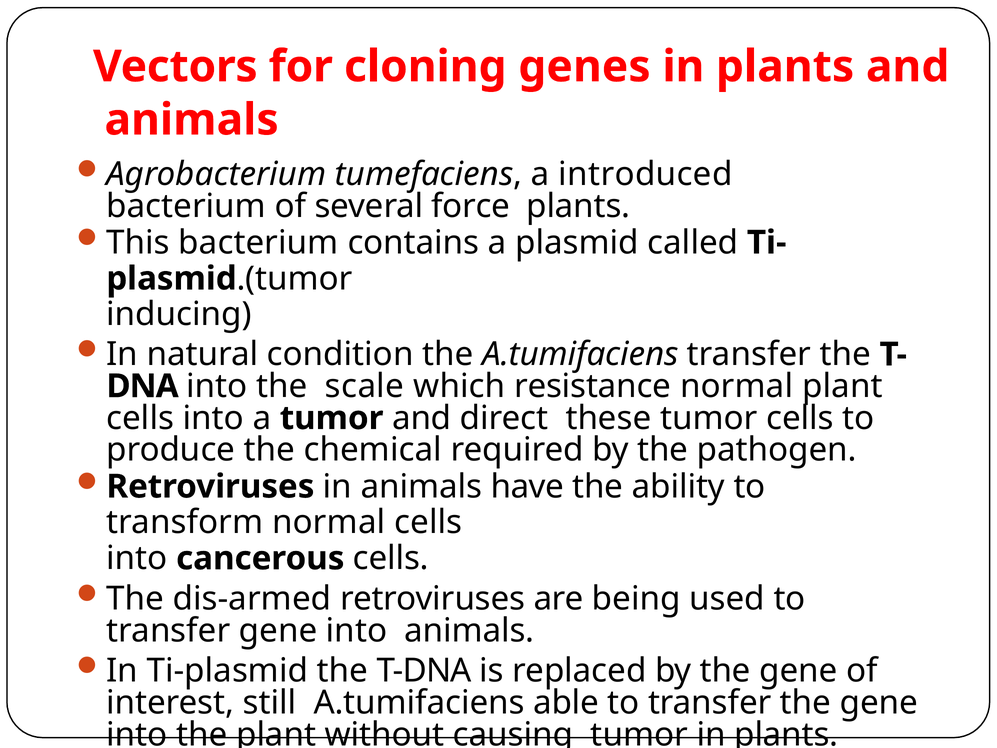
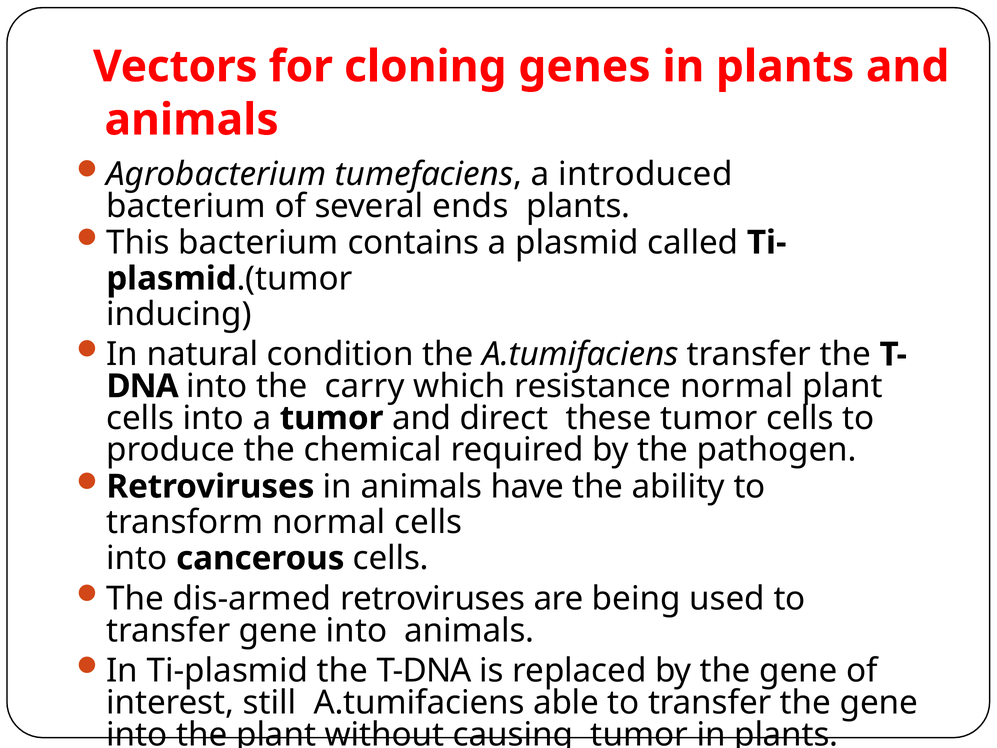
force: force -> ends (470, 206)
scale: scale -> carry (365, 386)
